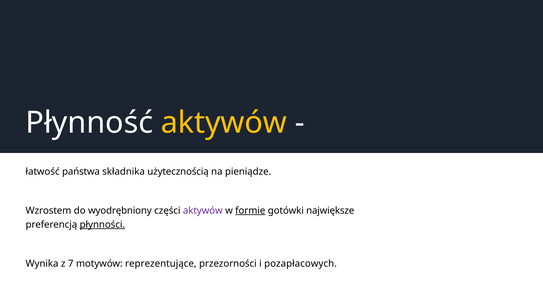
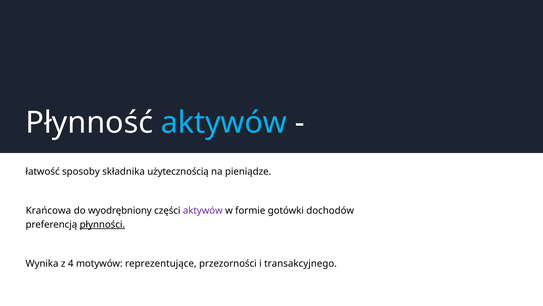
aktywów colour: yellow -> light blue (224, 123)
państwa: państwa -> sposoby (81, 171)
Wzrostem: Wzrostem -> Krańcowa (48, 210)
formie underline: present -> none (250, 210)
największe: największe -> dochodów (330, 210)
7: 7 -> 4 (71, 263)
pozapłacowych: pozapłacowych -> transakcyjnego (301, 263)
